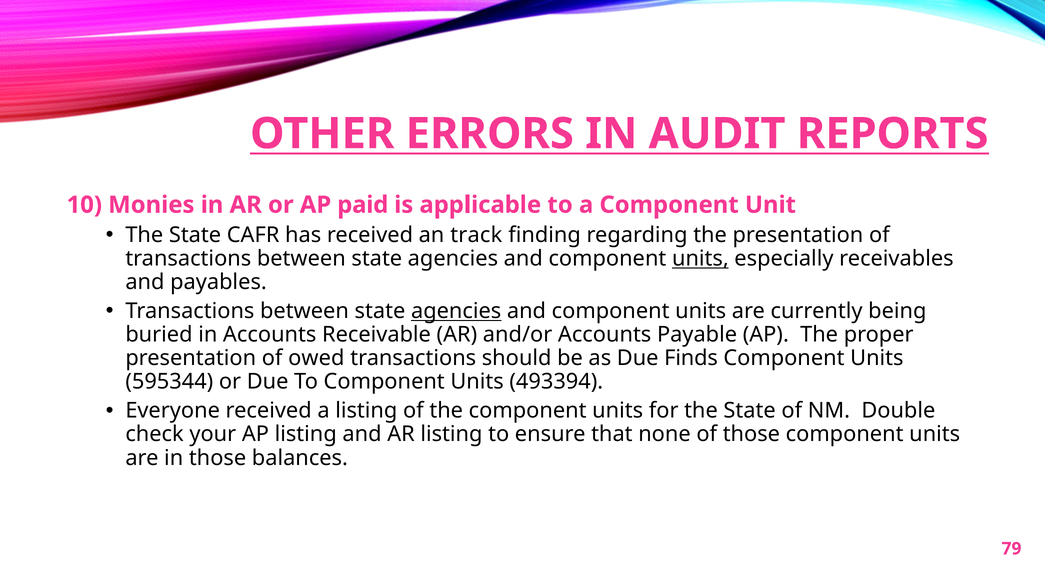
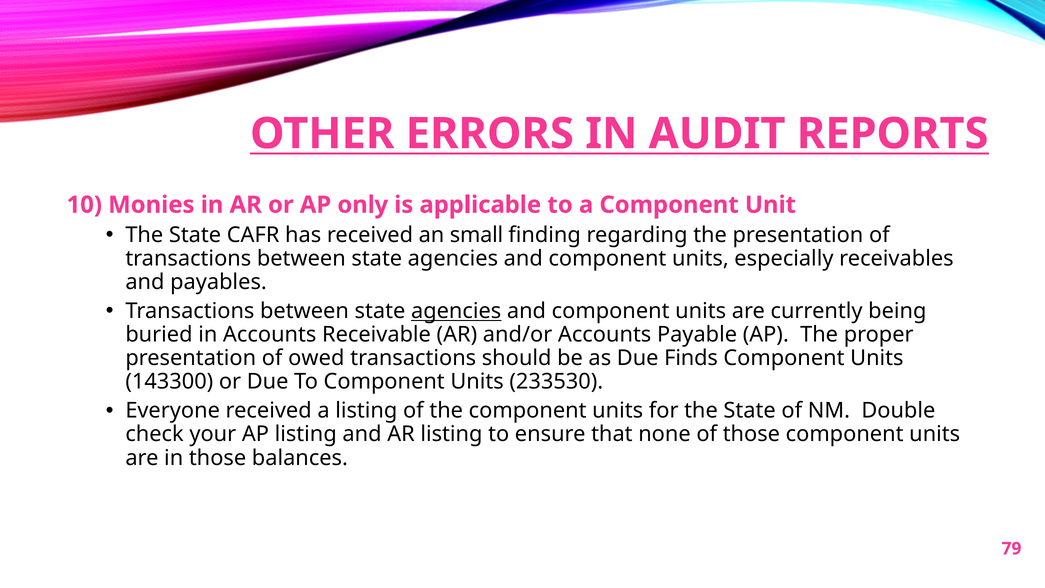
paid: paid -> only (363, 205)
track: track -> small (476, 235)
units underline: present -> none (700, 258)
595344: 595344 -> 143300 (169, 382)
493394: 493394 -> 233530 (556, 382)
